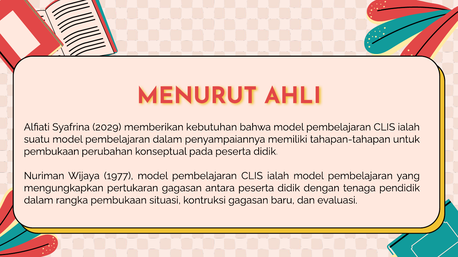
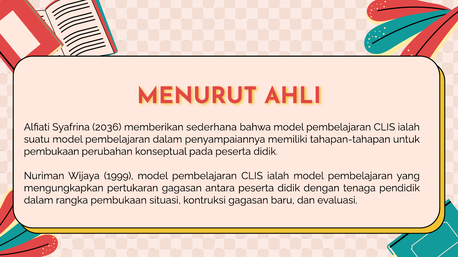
2029: 2029 -> 2036 (107, 127)
kebutuhan: kebutuhan -> sederhana (212, 127)
1977: 1977 -> 1999 (119, 176)
